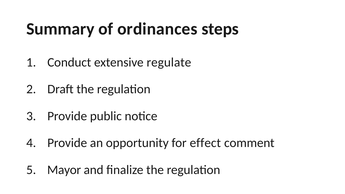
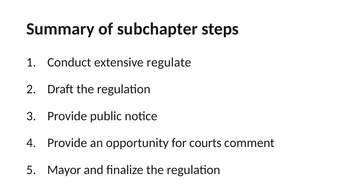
ordinances: ordinances -> subchapter (157, 29)
effect: effect -> courts (205, 143)
